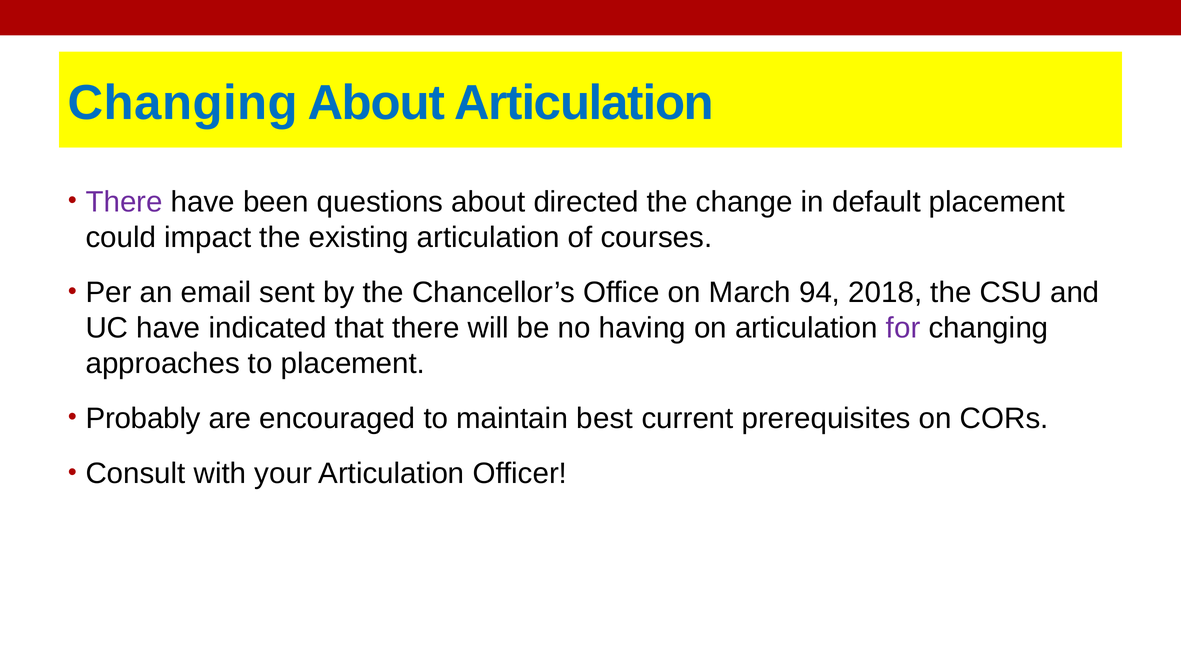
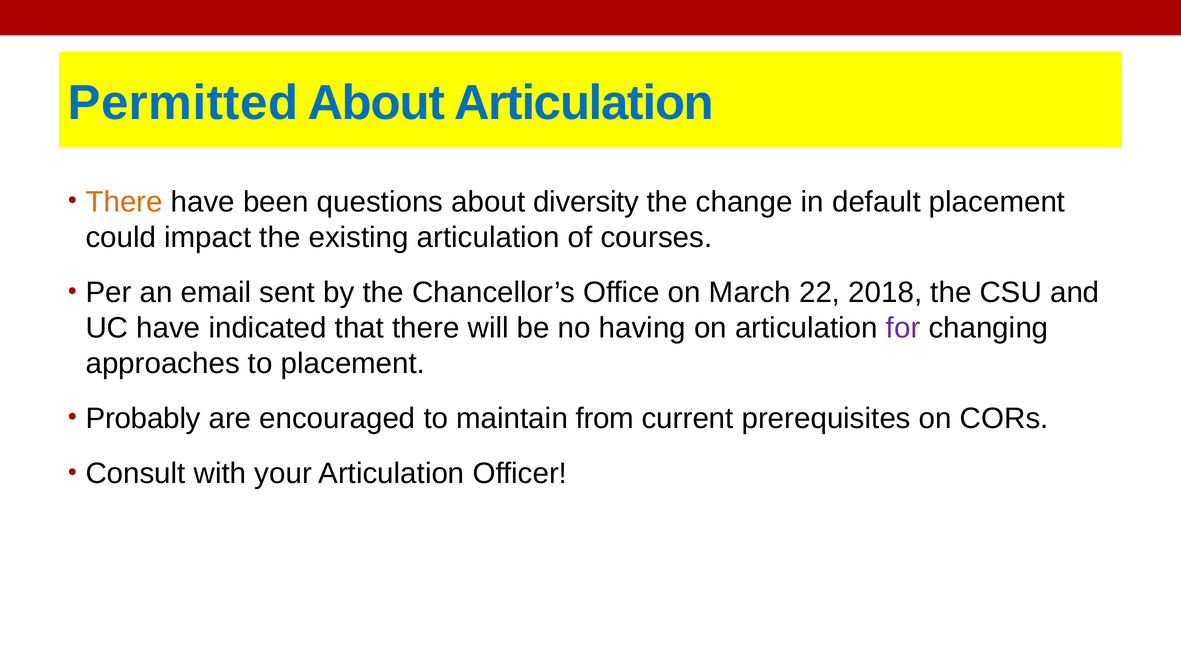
Changing: Changing -> Permitted (183, 103)
There colour: purple -> orange (124, 202)
directed: directed -> diversity (586, 202)
94: 94 -> 22 (820, 293)
best: best -> from (605, 419)
